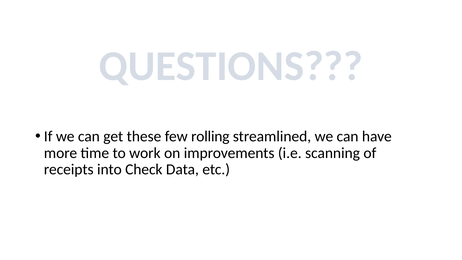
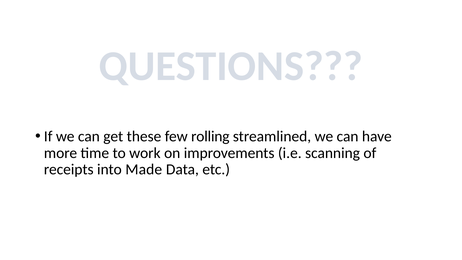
Check: Check -> Made (144, 169)
